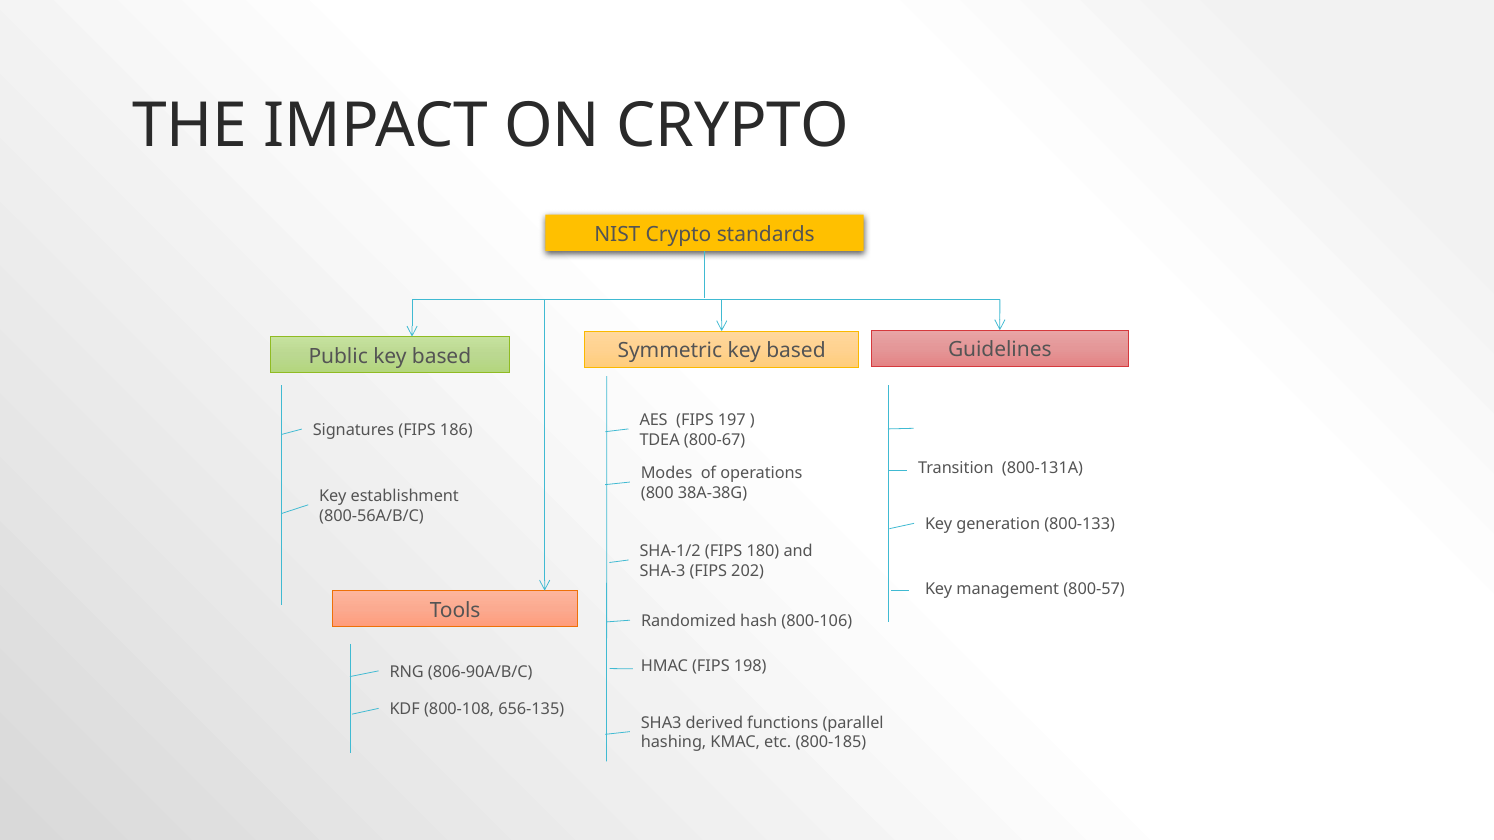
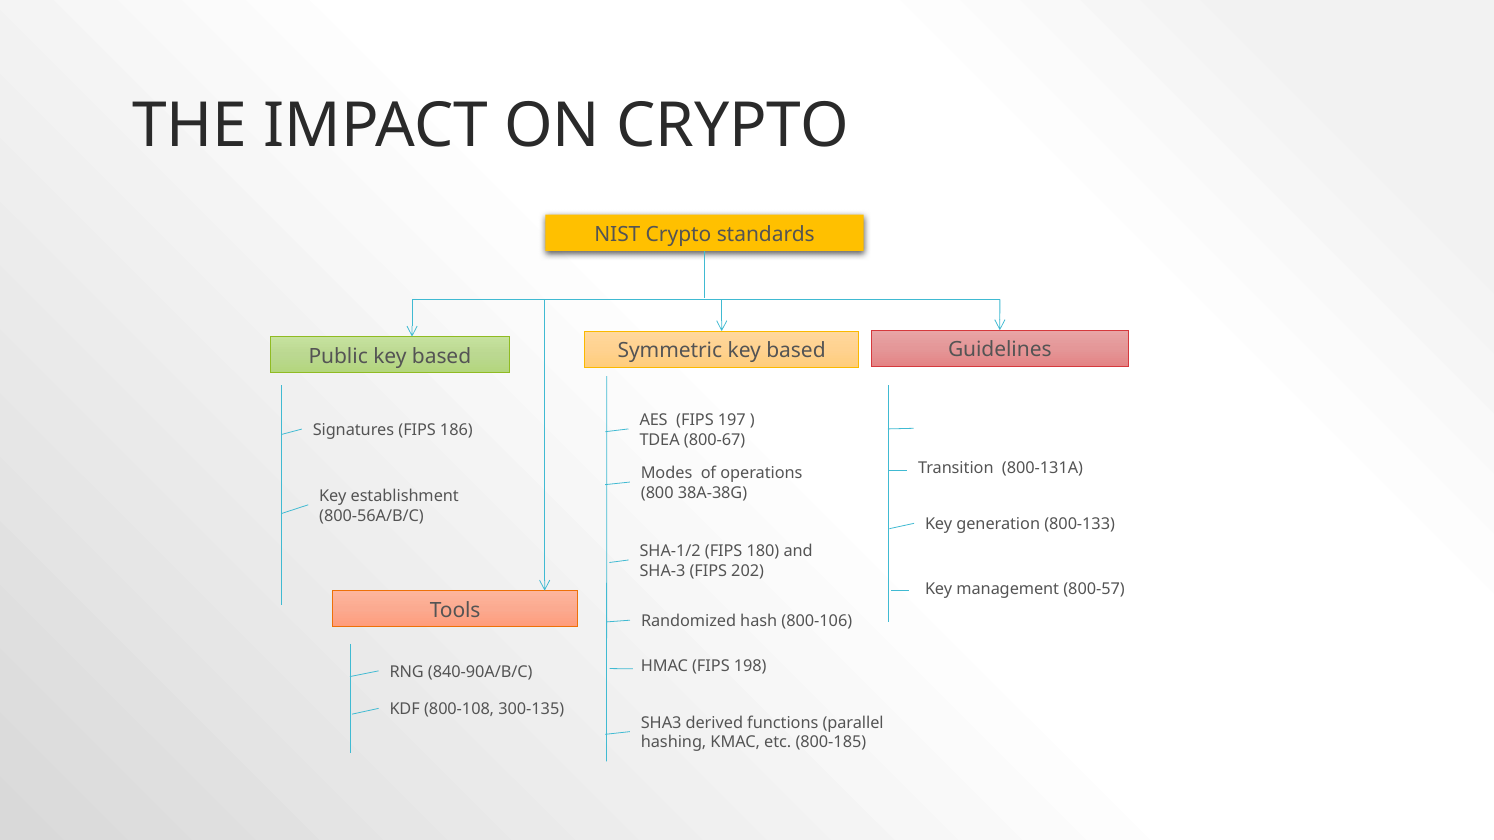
806-90A/B/C: 806-90A/B/C -> 840-90A/B/C (480, 672)
656-135: 656-135 -> 300-135 (531, 710)
